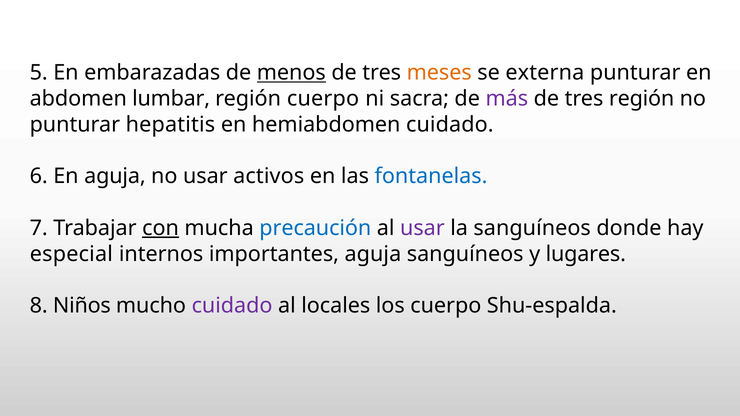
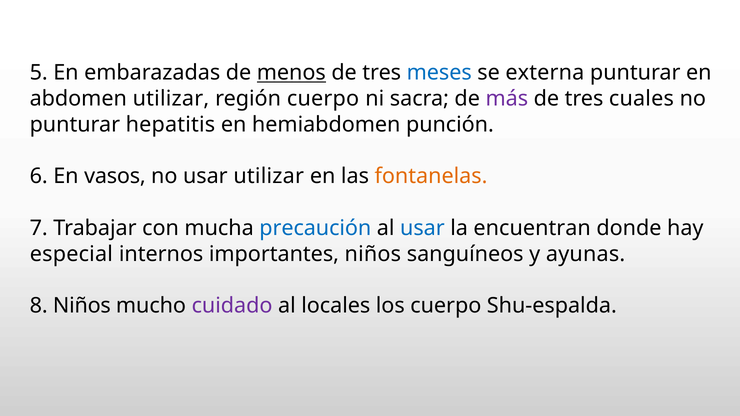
meses colour: orange -> blue (439, 73)
abdomen lumbar: lumbar -> utilizar (171, 99)
tres región: región -> cuales (641, 99)
hemiabdomen cuidado: cuidado -> punción (450, 125)
En aguja: aguja -> vasos (115, 176)
usar activos: activos -> utilizar (269, 176)
fontanelas colour: blue -> orange (431, 176)
con underline: present -> none (161, 228)
usar colour: purple -> blue (422, 228)
la sanguíneos: sanguíneos -> encuentran (532, 228)
importantes aguja: aguja -> niños (373, 254)
lugares: lugares -> ayunas (586, 254)
